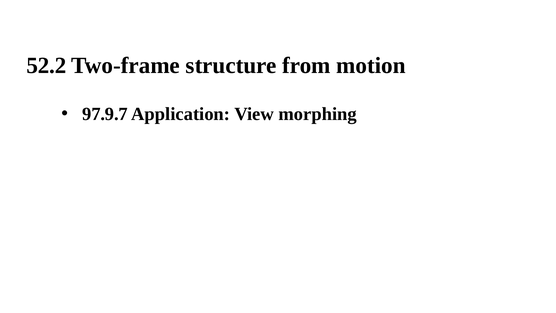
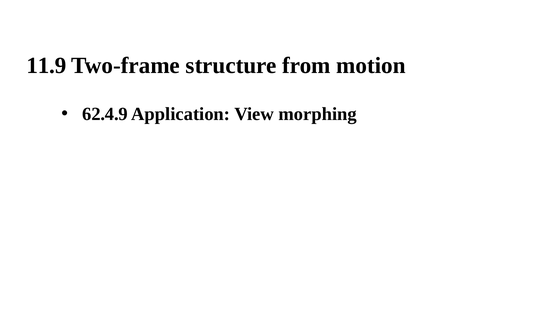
52.2: 52.2 -> 11.9 (46, 66)
97.9.7: 97.9.7 -> 62.4.9 (105, 114)
